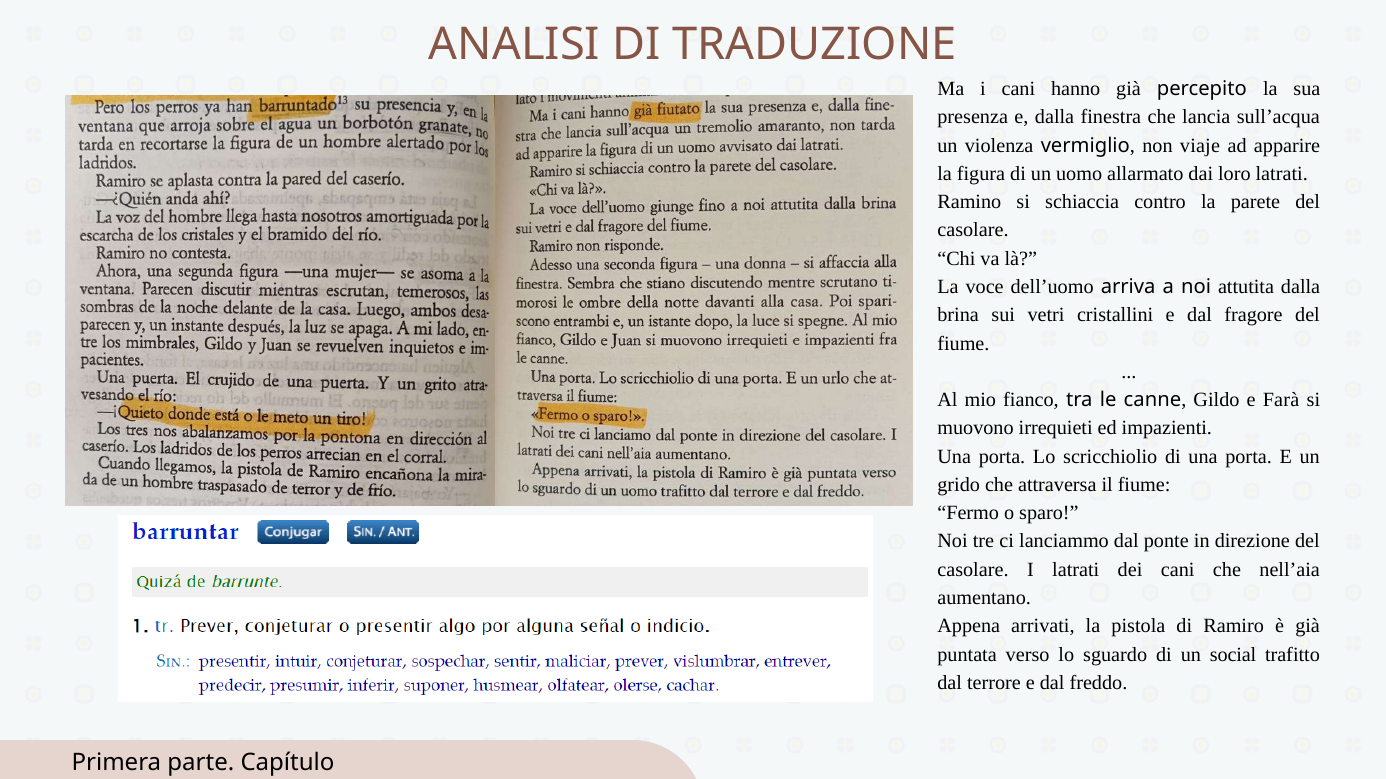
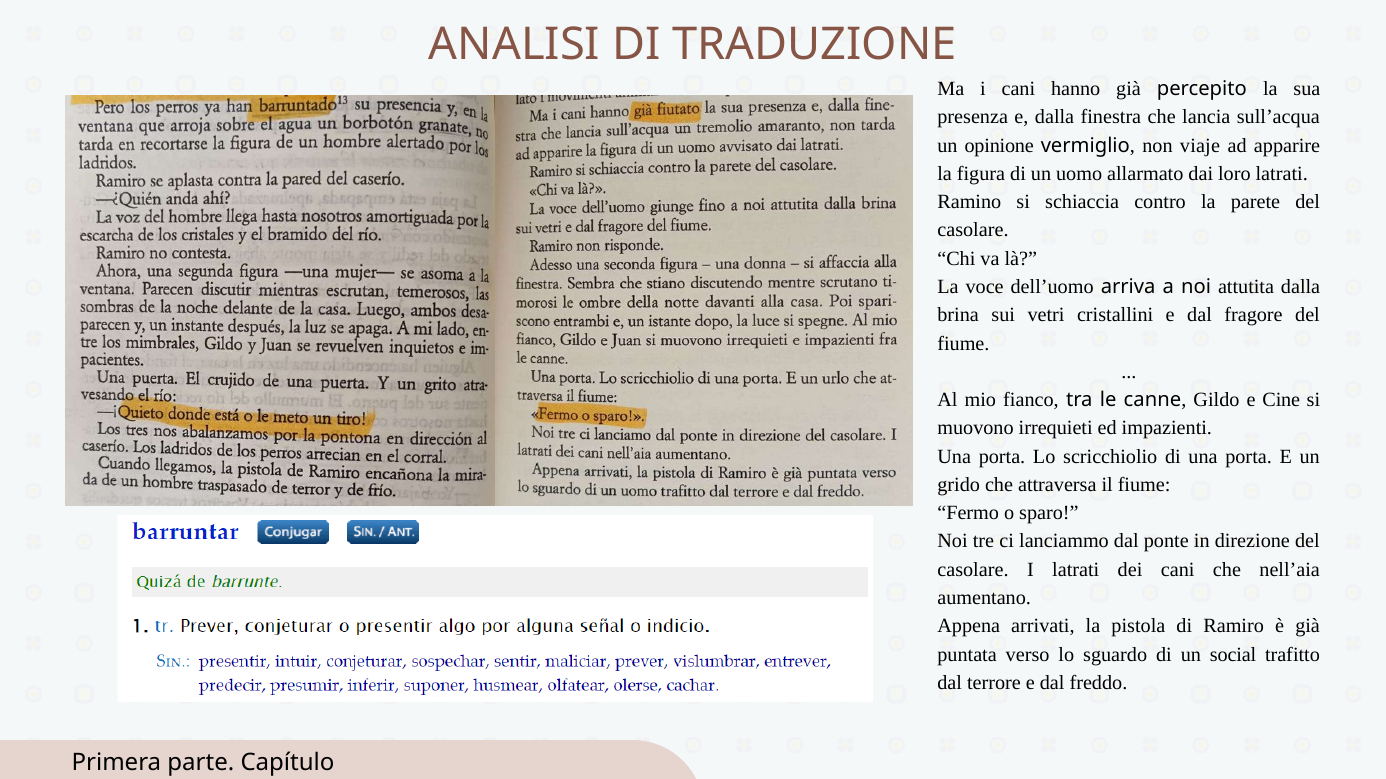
violenza: violenza -> opinione (999, 146)
Farà: Farà -> Cine (1281, 400)
